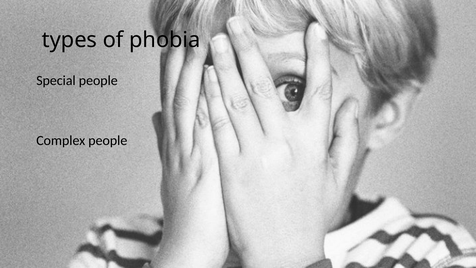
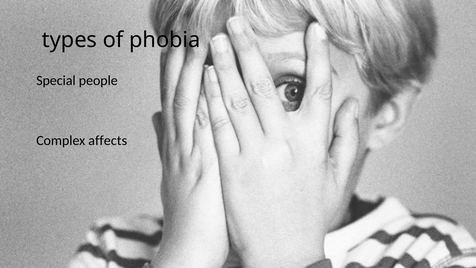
Complex people: people -> affects (108, 140)
